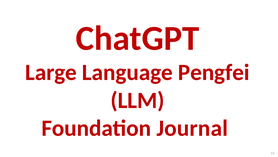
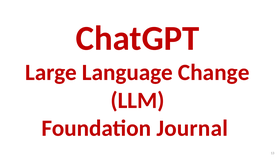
Pengfei: Pengfei -> Change (214, 72)
